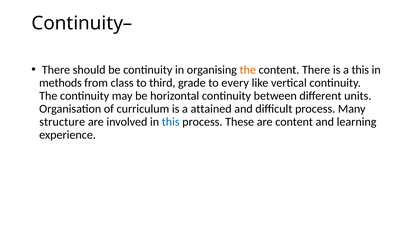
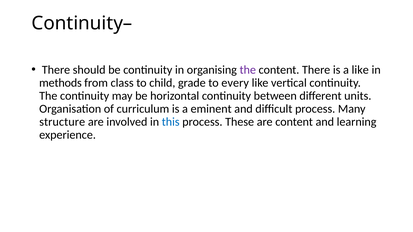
the colour: orange -> purple (248, 70)
a this: this -> like (360, 70)
third: third -> child (162, 83)
attained: attained -> eminent (211, 109)
